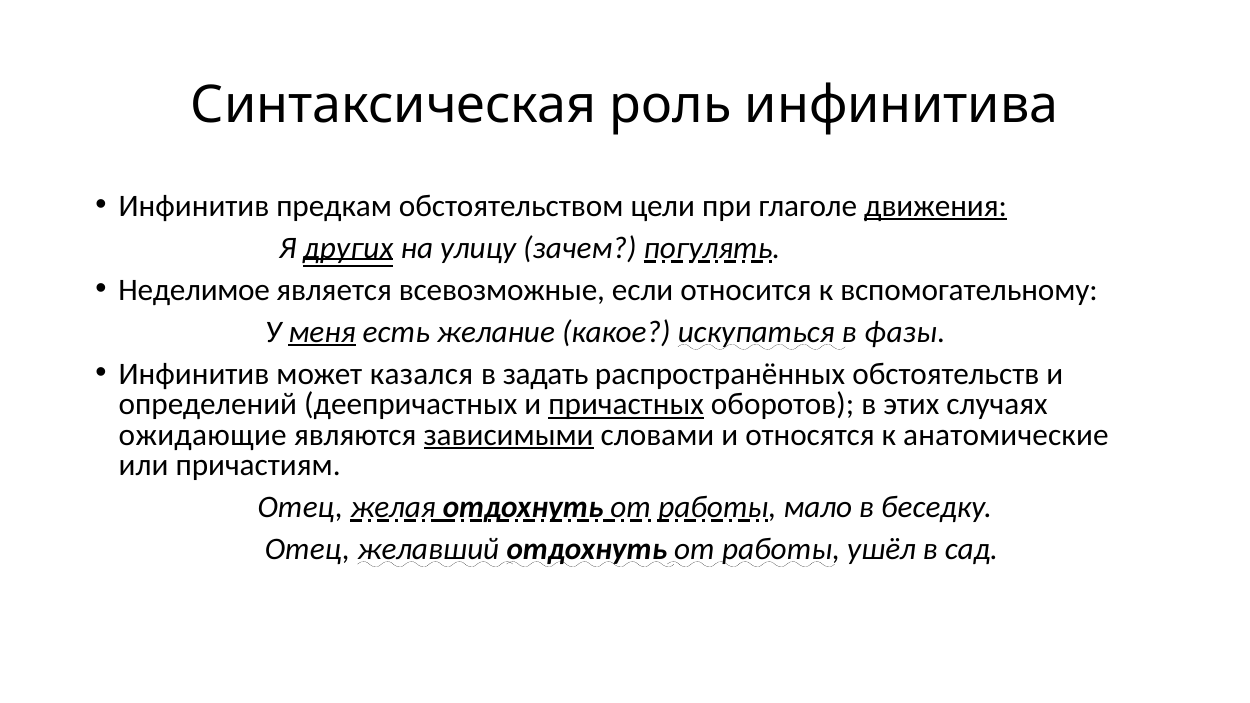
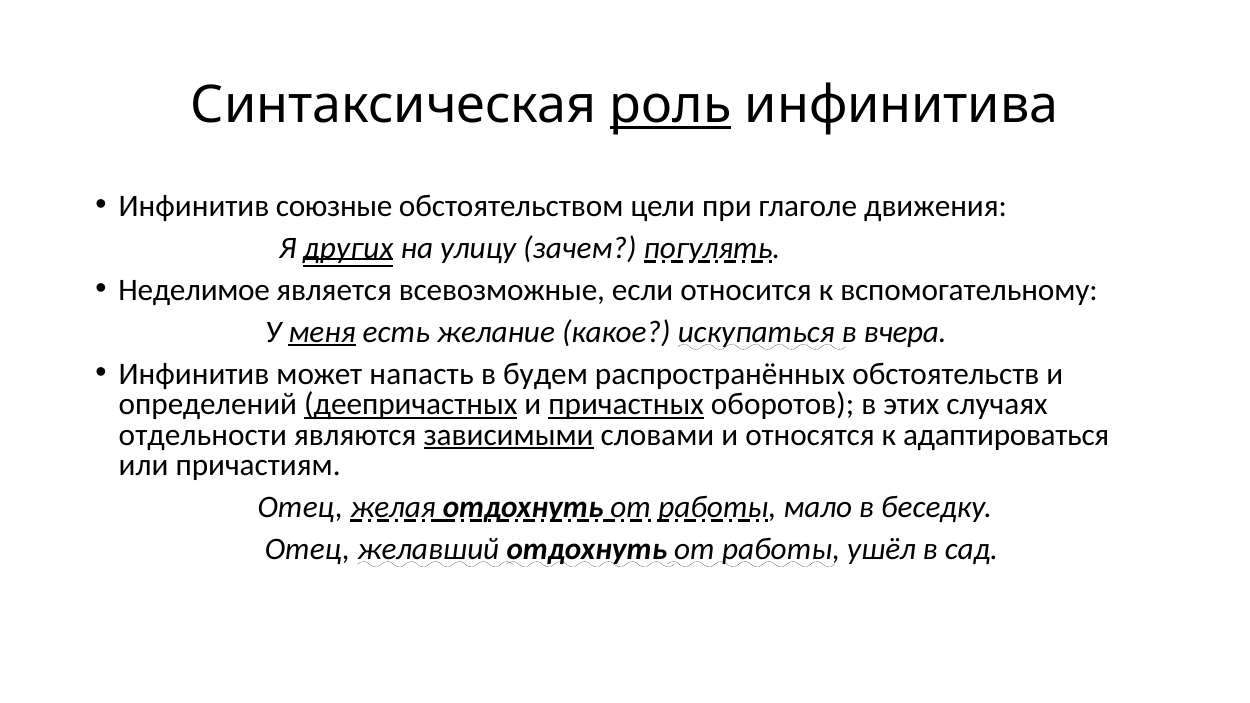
роль underline: none -> present (671, 105)
предкам: предкам -> союзные (334, 206)
движения underline: present -> none (936, 206)
фазы: фазы -> вчера (905, 332)
казался: казался -> напасть (422, 374)
задать: задать -> будем (545, 374)
деепричастных underline: none -> present (411, 405)
ожидающие: ожидающие -> отдельности (203, 435)
анатомические: анатомические -> адаптироваться (1006, 435)
